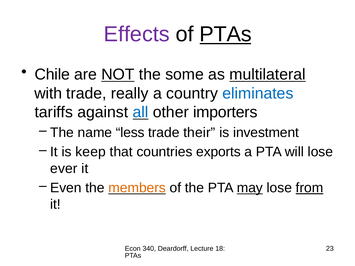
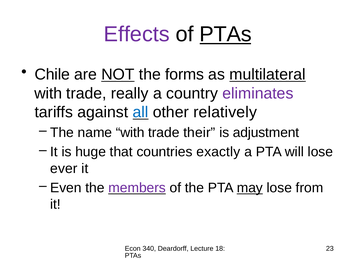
some: some -> forms (185, 74)
eliminates colour: blue -> purple (258, 93)
importers: importers -> relatively (225, 112)
name less: less -> with (130, 133)
investment: investment -> adjustment (266, 133)
keep: keep -> huge (91, 152)
exports: exports -> exactly (218, 152)
members colour: orange -> purple (137, 188)
from underline: present -> none (310, 188)
